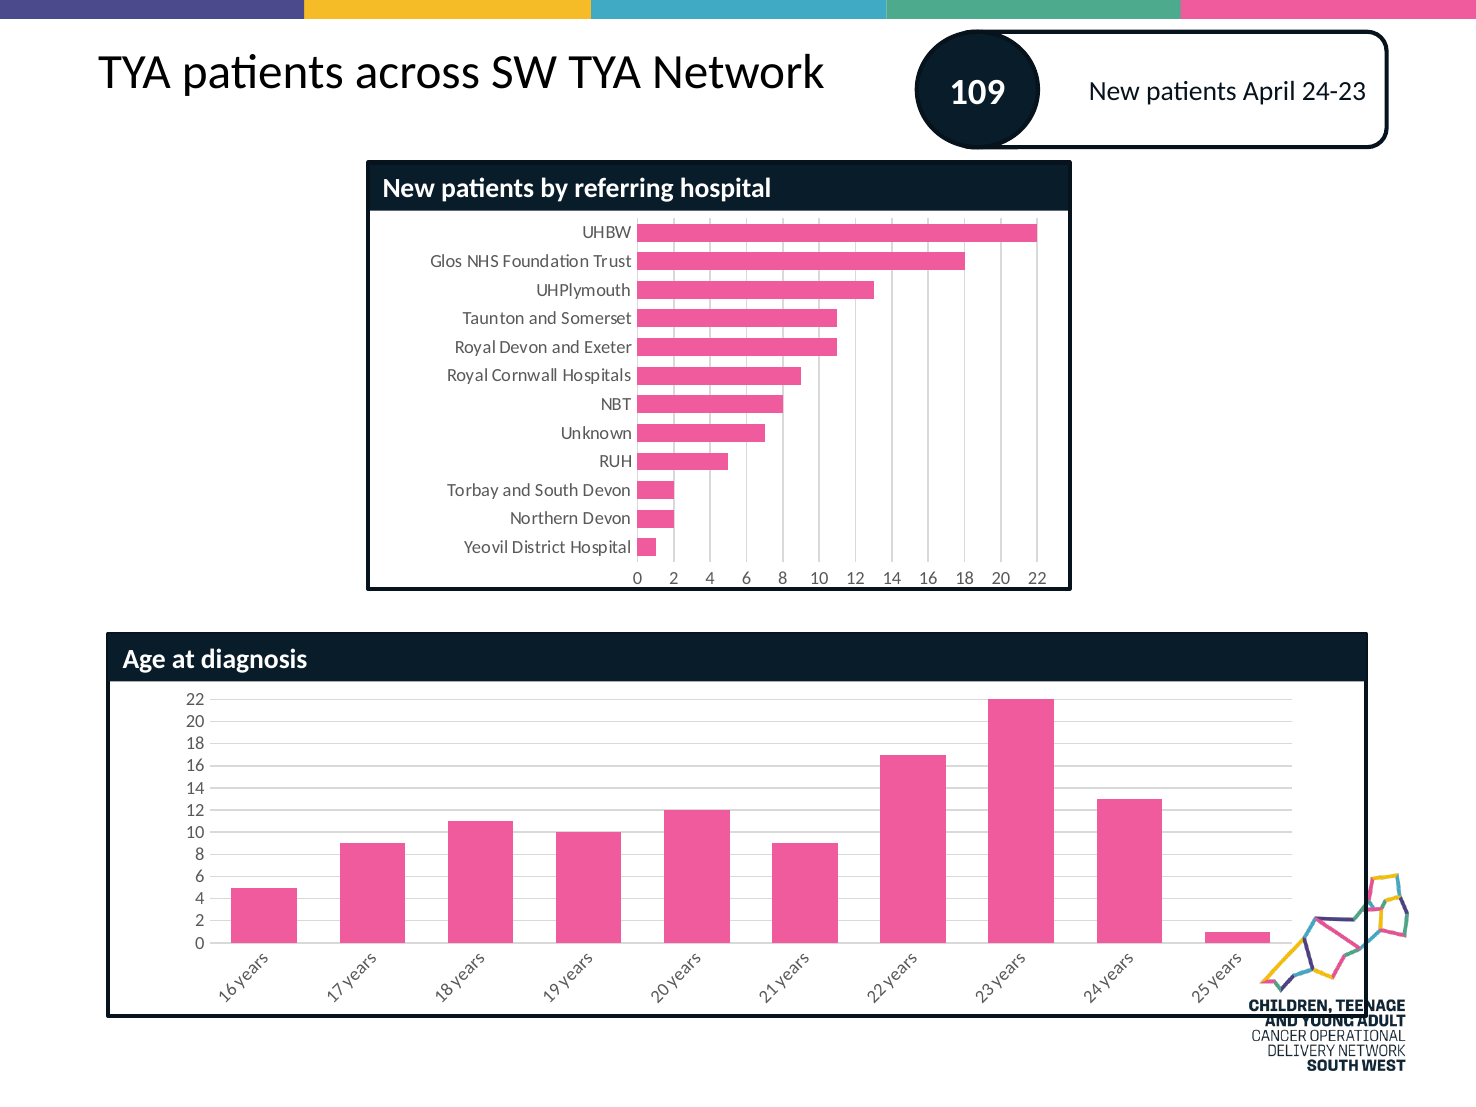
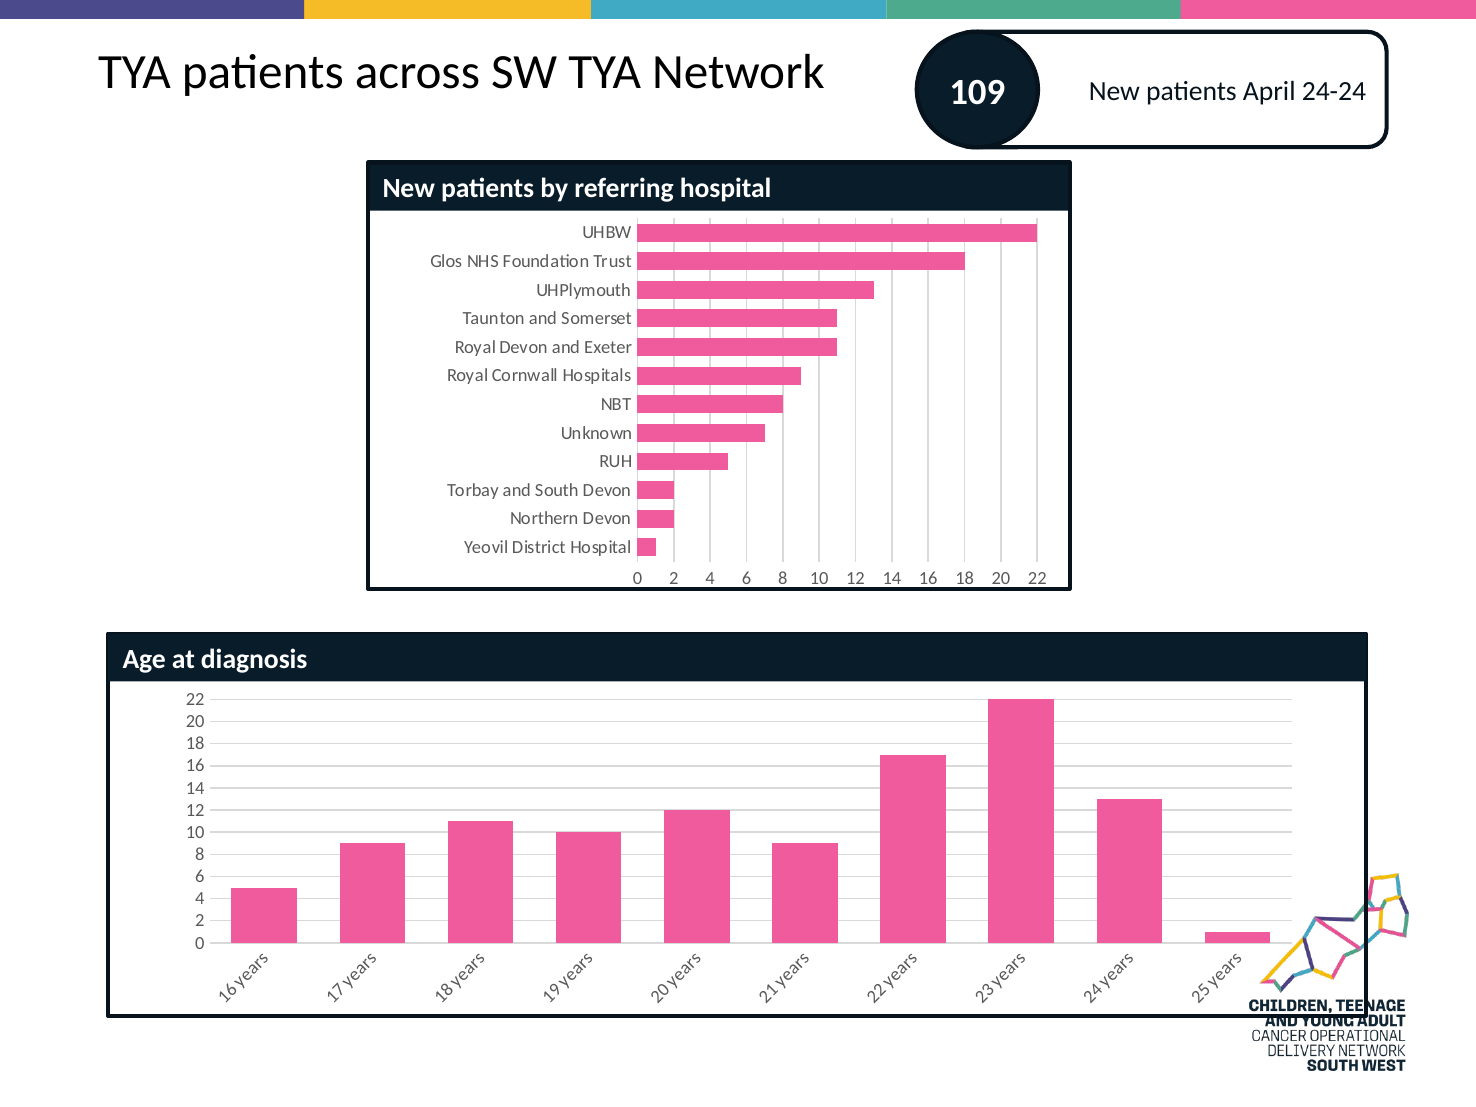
24-23: 24-23 -> 24-24 (1334, 91)
